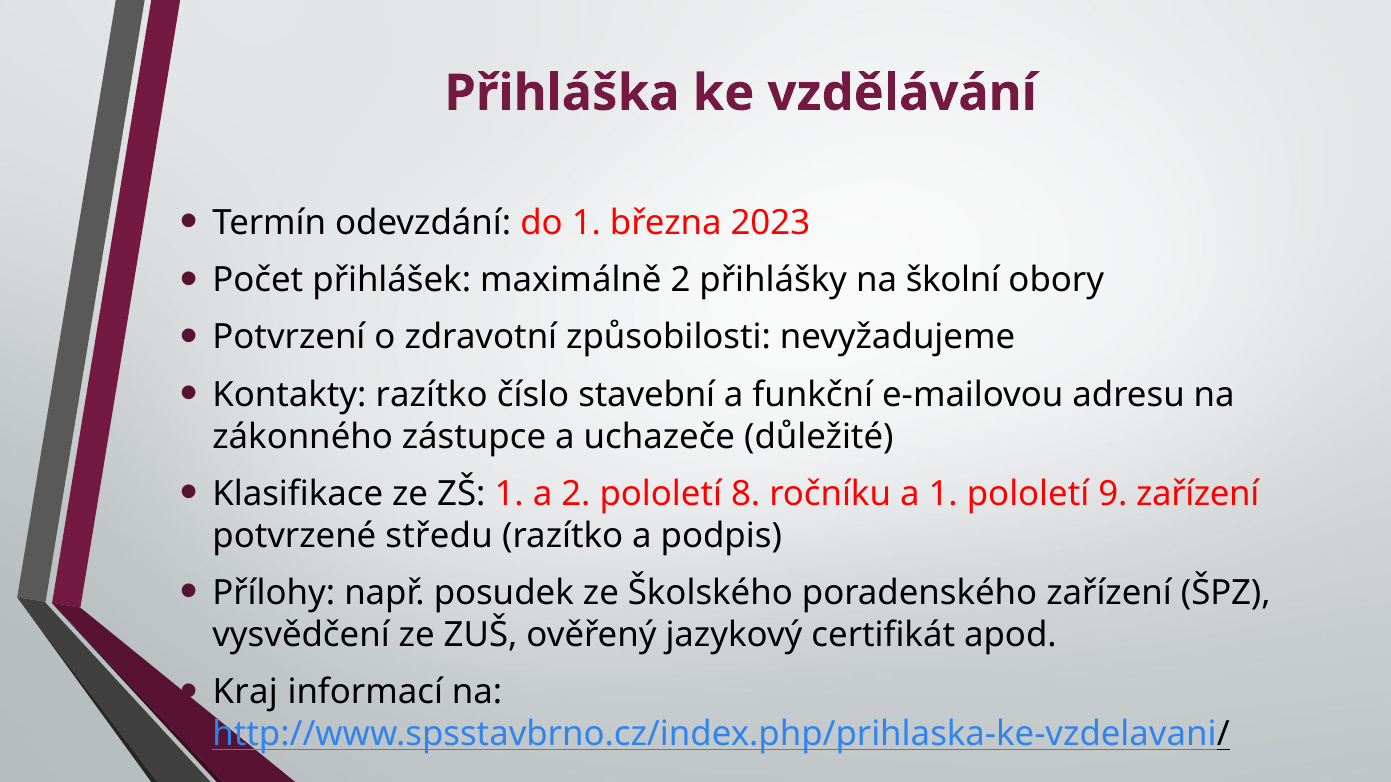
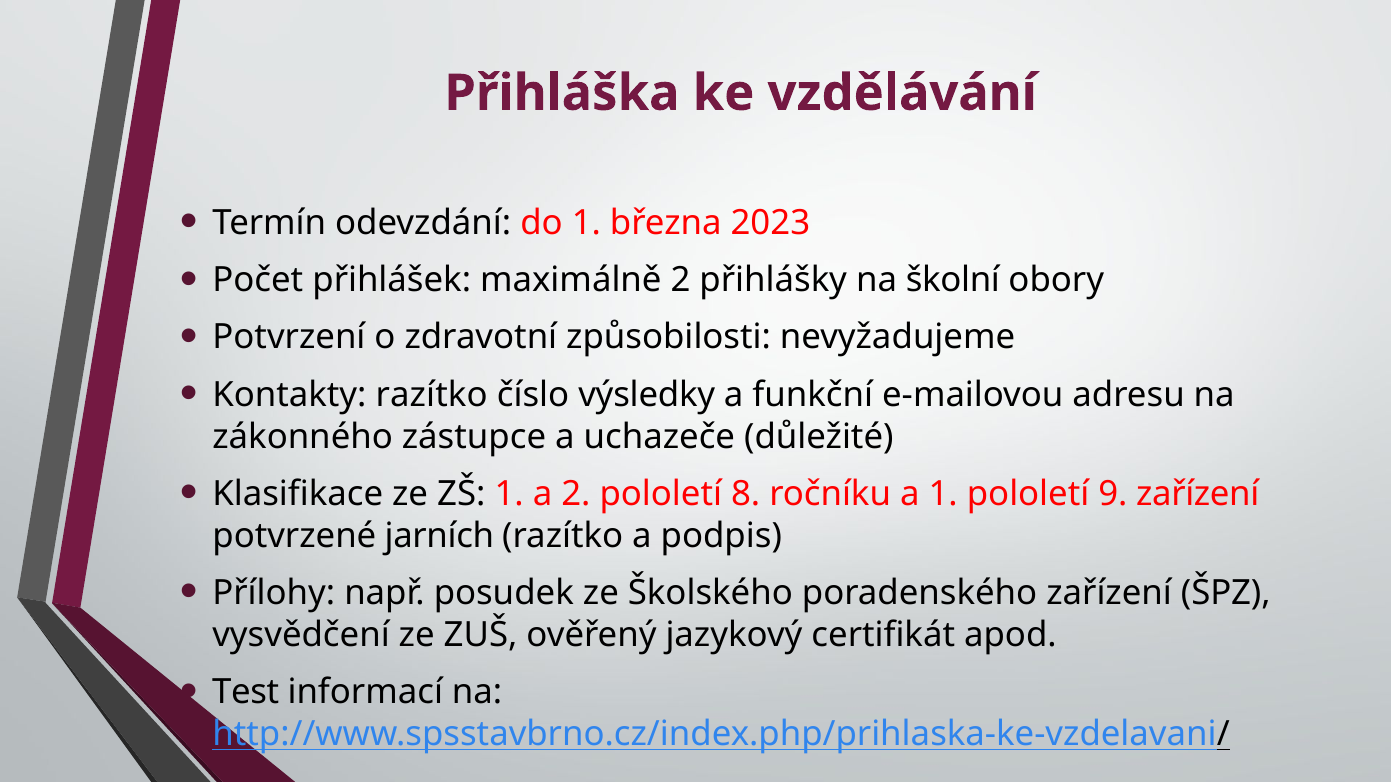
stavební: stavební -> výsledky (647, 395)
středu: středu -> jarních (439, 536)
Kraj: Kraj -> Test (246, 692)
